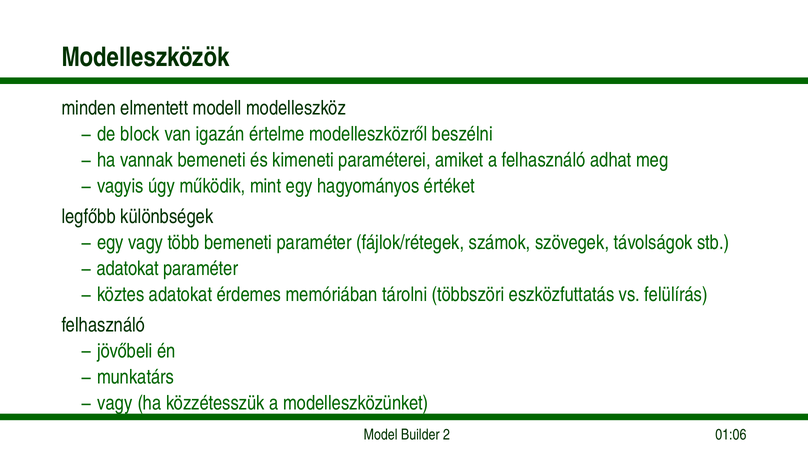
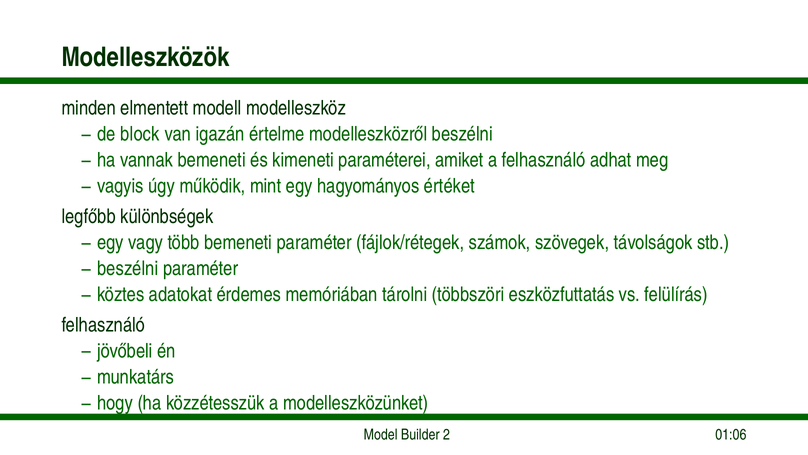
adatokat: adatokat -> beszélni (128, 268)
vagy: vagy -> hogy (115, 403)
